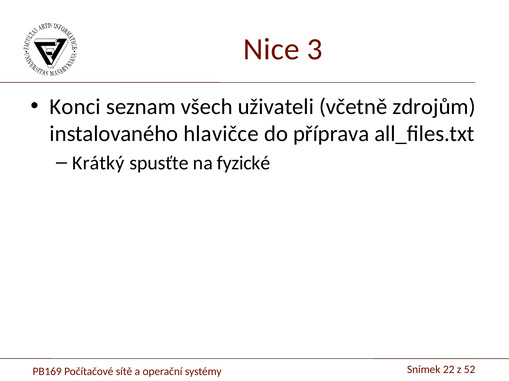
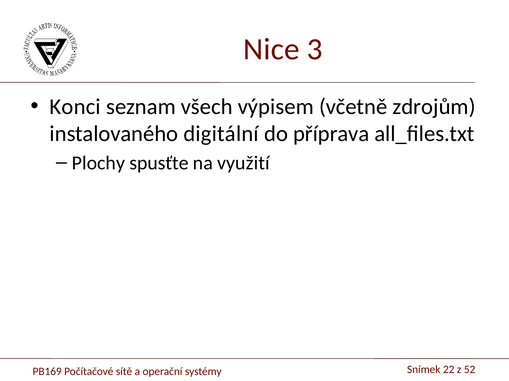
uživateli: uživateli -> výpisem (276, 107)
hlavičce: hlavičce -> digitální (221, 134)
Krátký: Krátký -> Plochy (98, 163)
fyzické: fyzické -> využití (243, 163)
